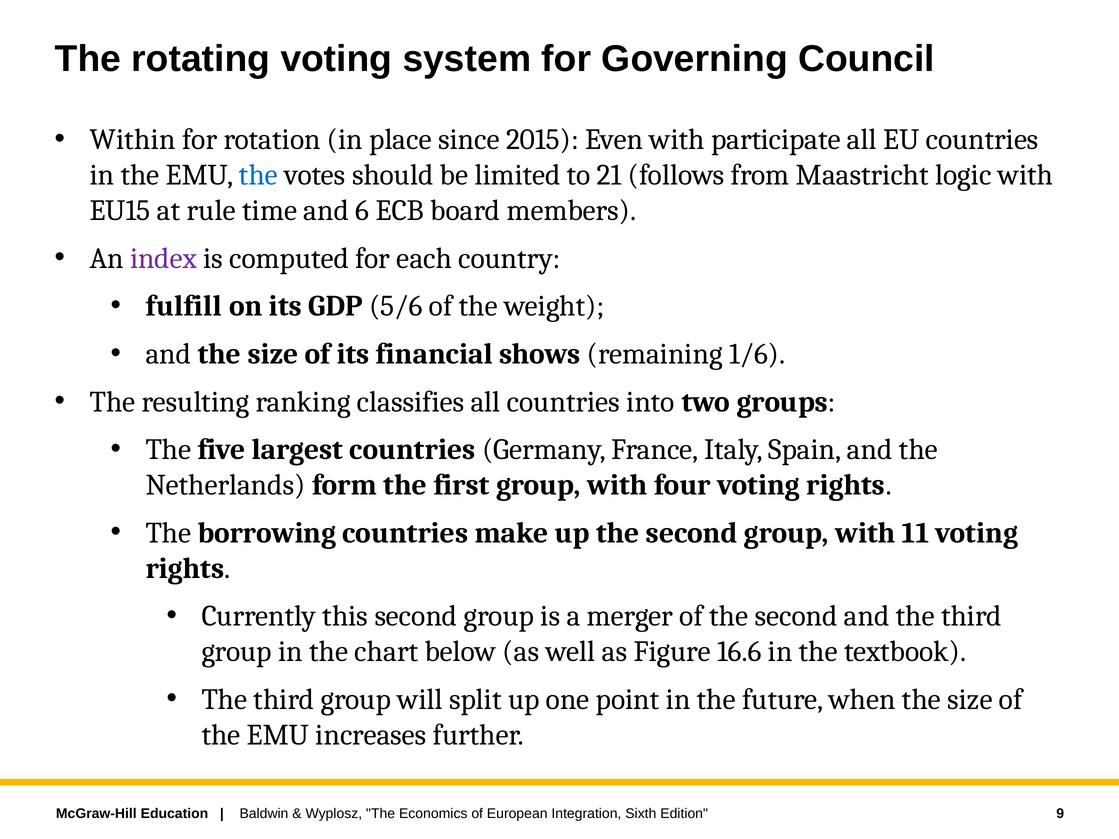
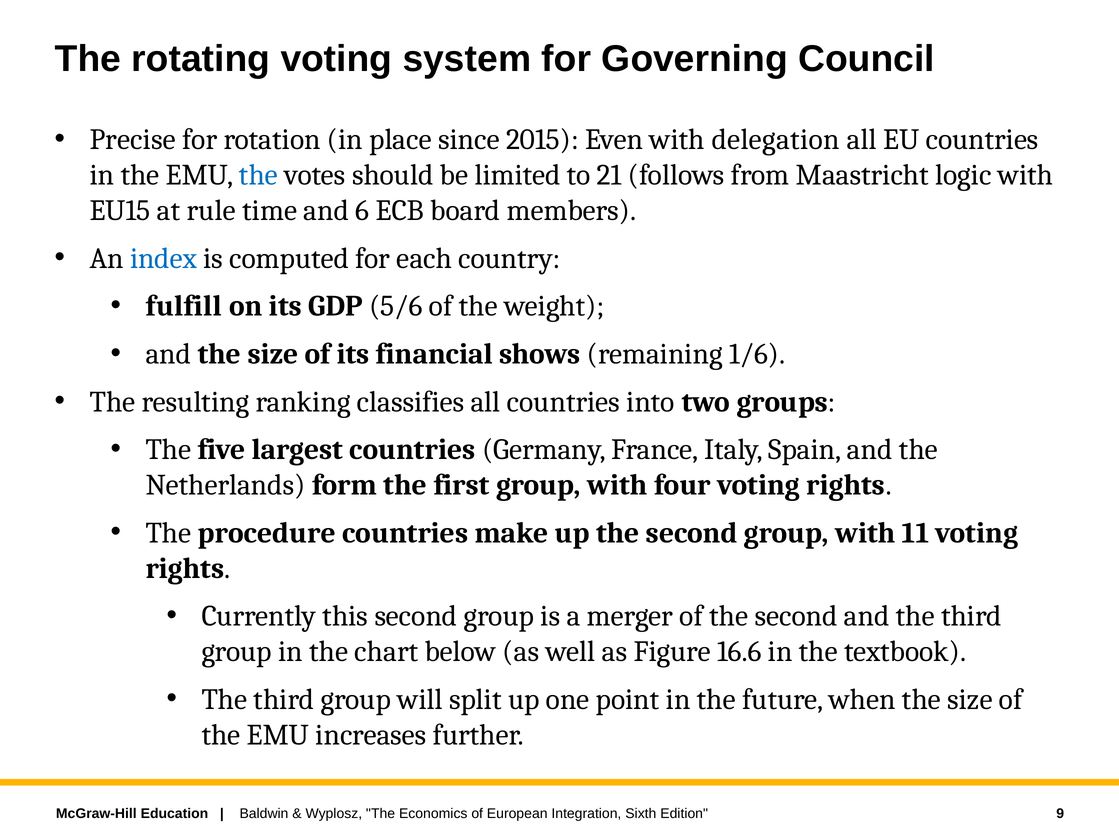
Within: Within -> Precise (133, 140)
participate: participate -> delegation (776, 140)
index colour: purple -> blue (163, 258)
borrowing: borrowing -> procedure (267, 533)
